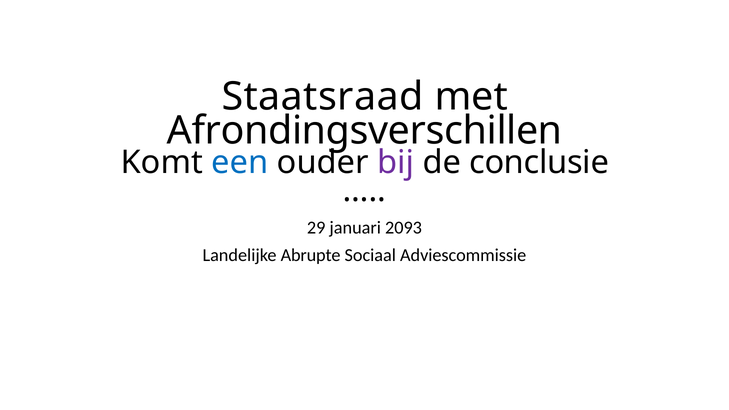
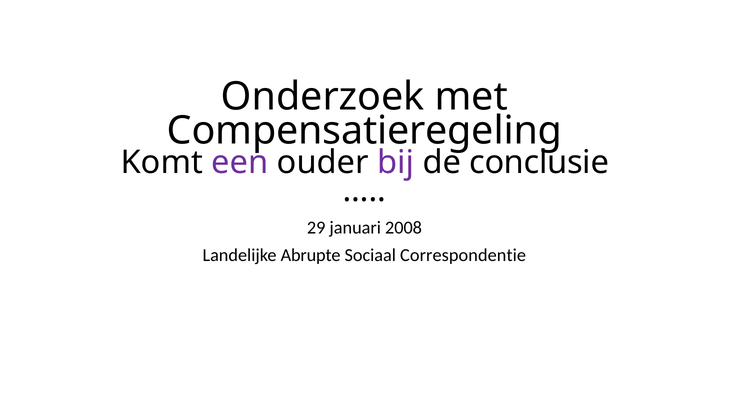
Staatsraad: Staatsraad -> Onderzoek (323, 97)
Afrondingsverschillen: Afrondingsverschillen -> Compensatieregeling (364, 131)
een colour: blue -> purple (240, 163)
2093: 2093 -> 2008 (404, 228)
Adviescommissie: Adviescommissie -> Correspondentie (463, 255)
